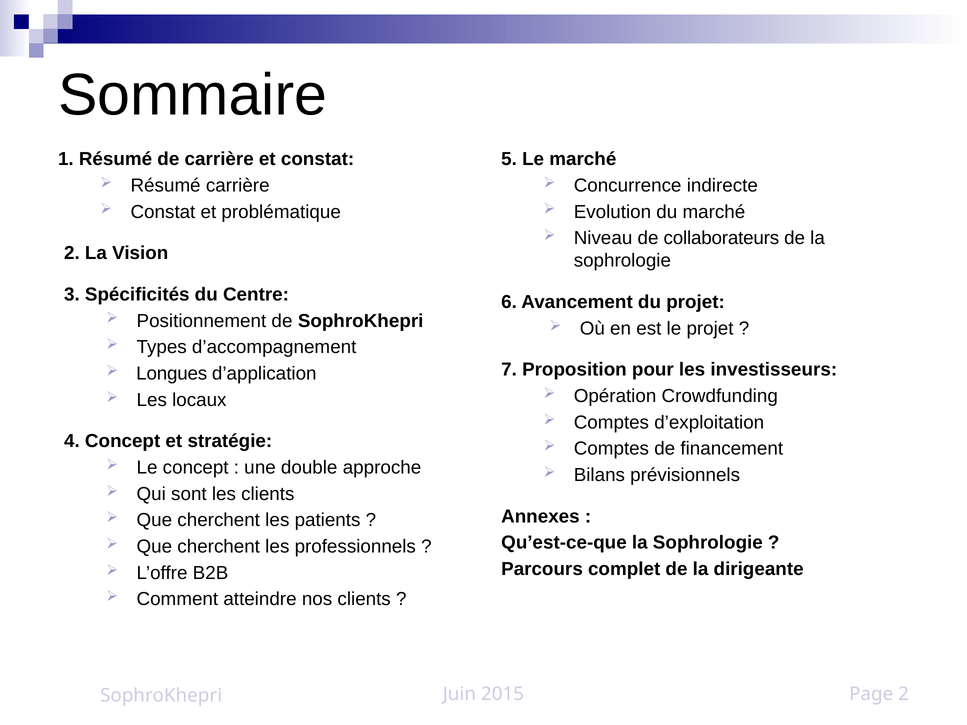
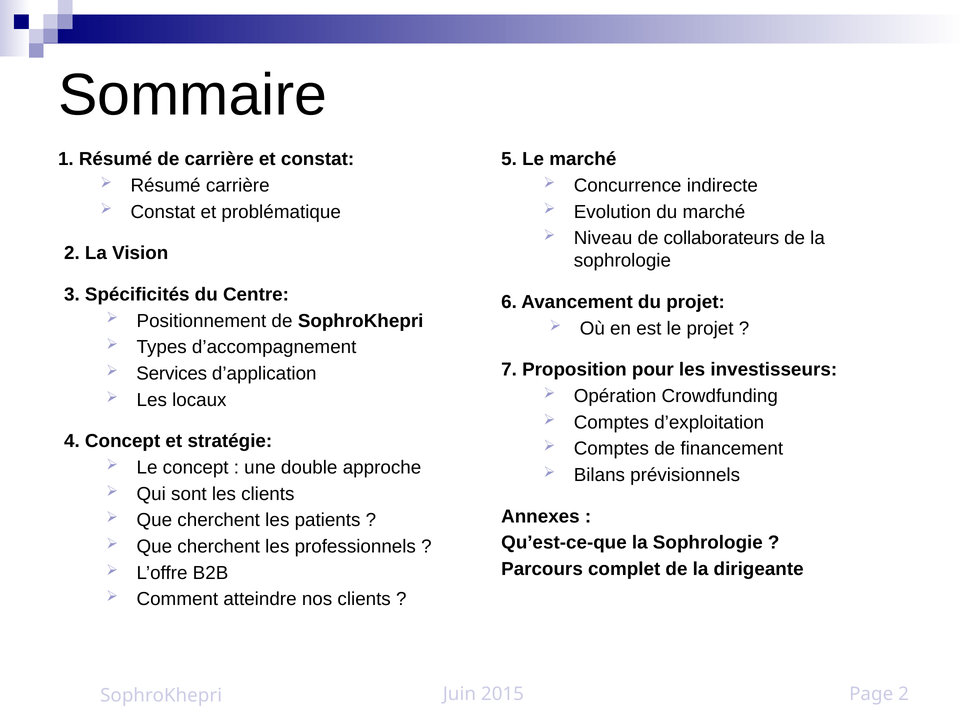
Longues: Longues -> Services (172, 374)
